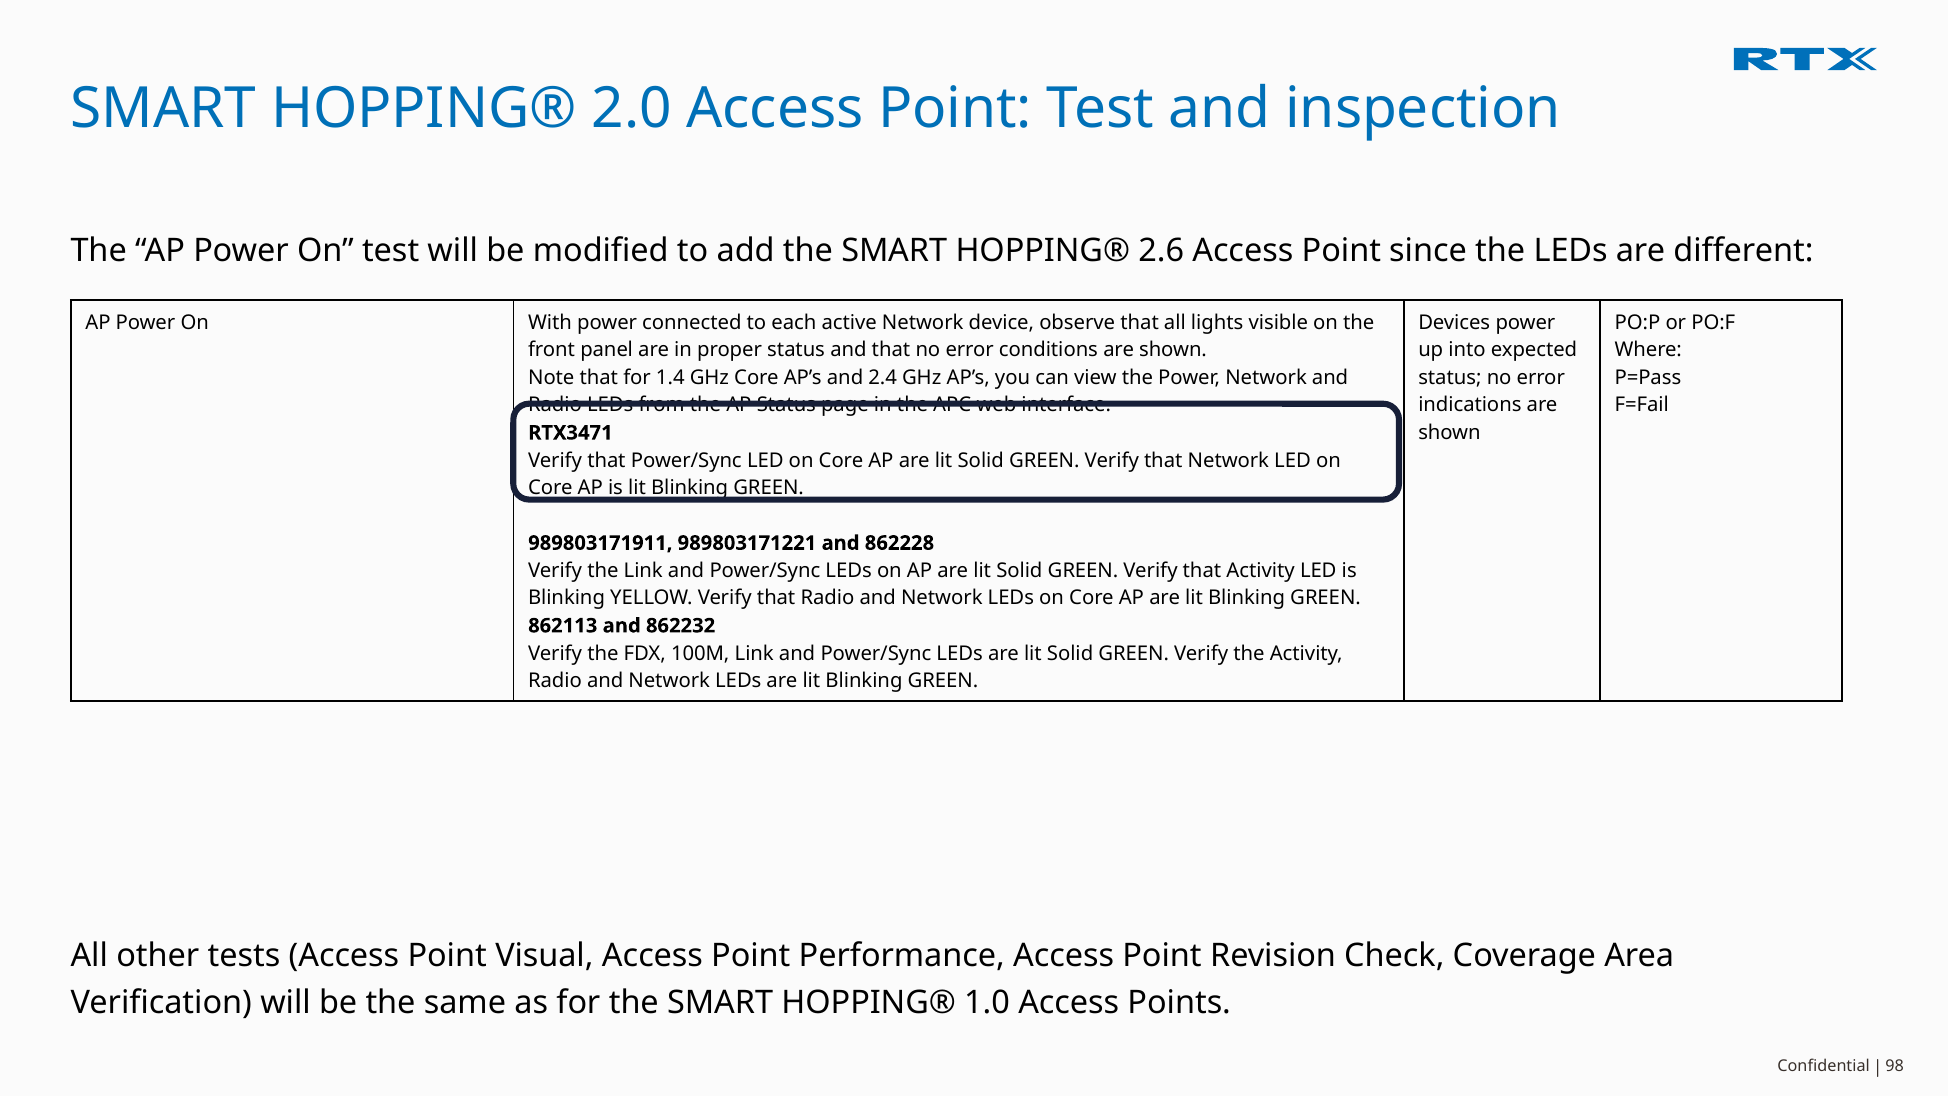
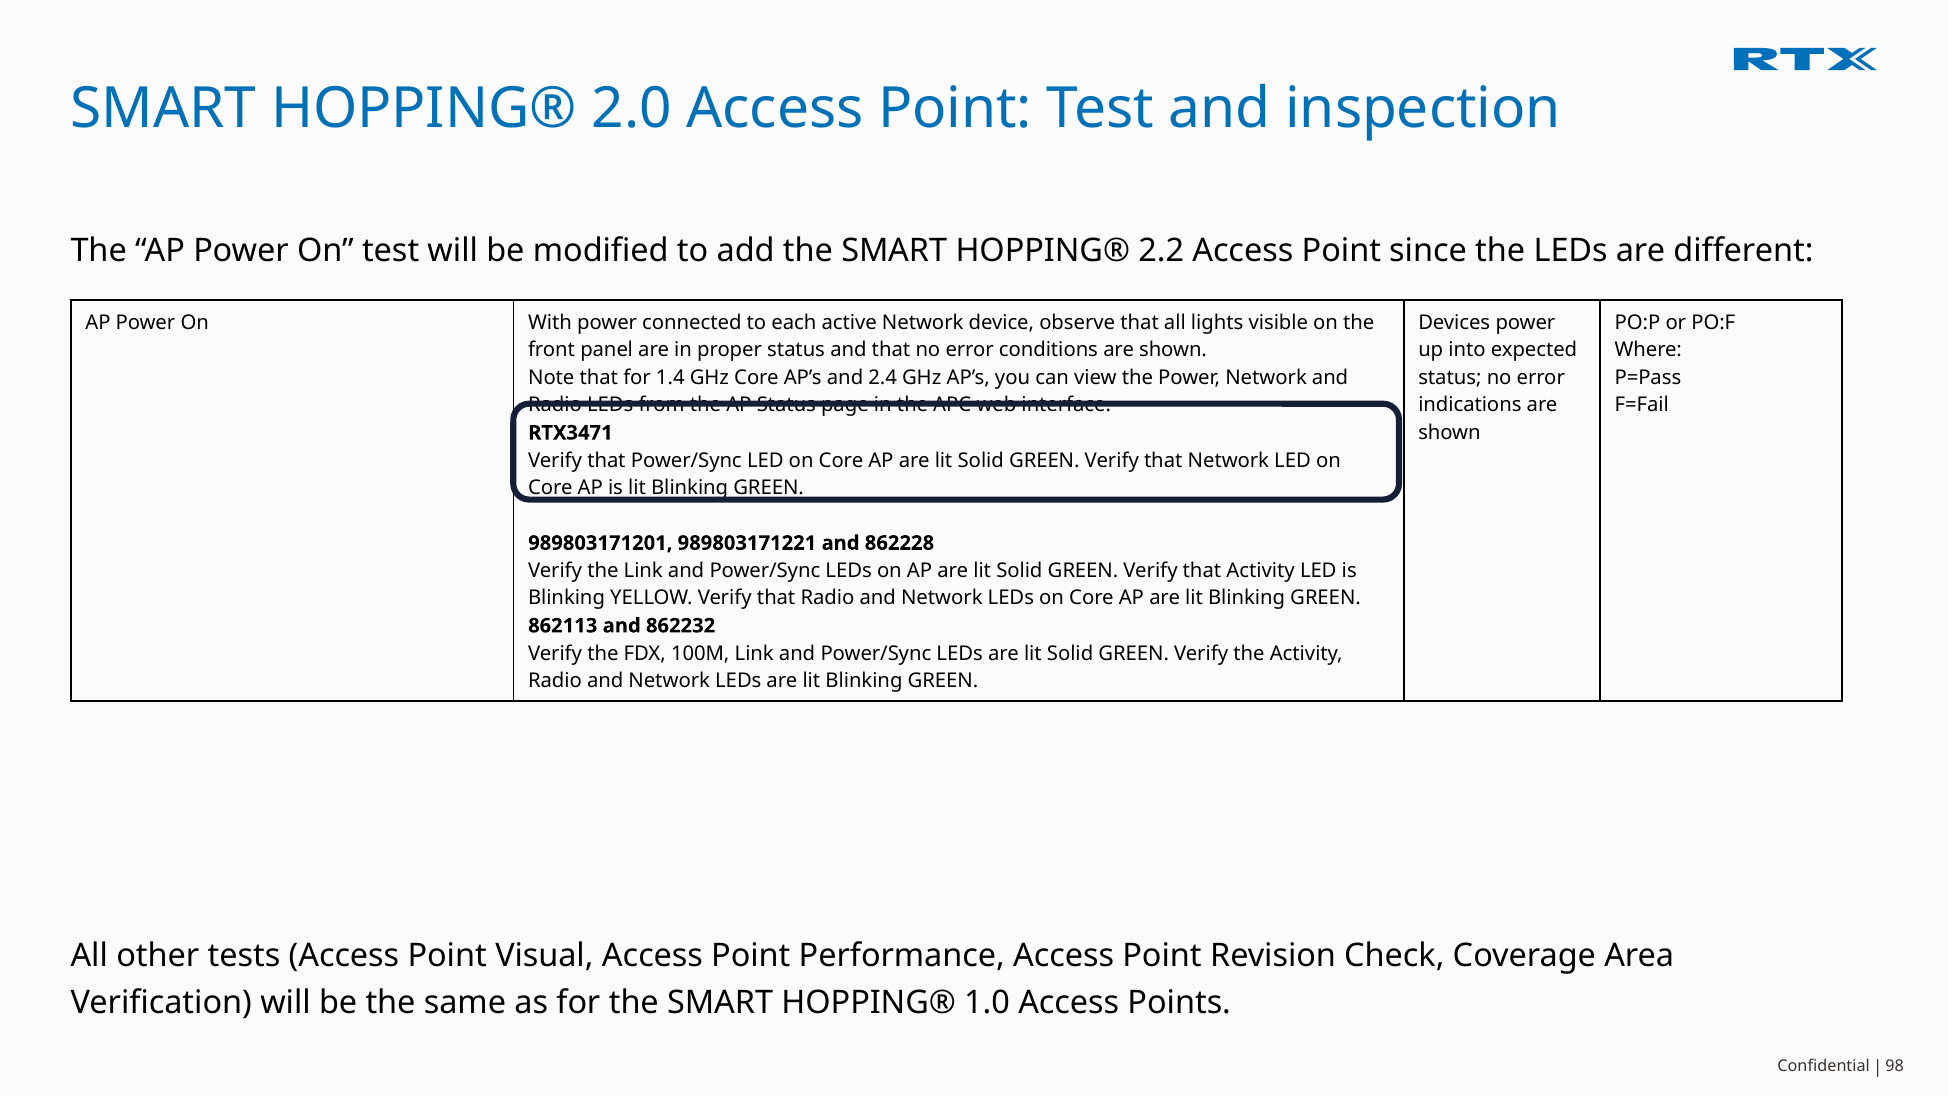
2.6: 2.6 -> 2.2 (1161, 250)
989803171911: 989803171911 -> 989803171201 (600, 543)
